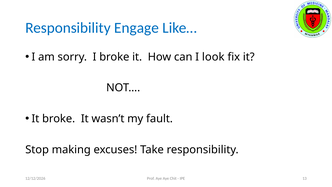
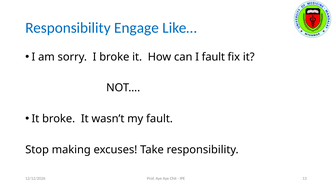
I look: look -> fault (213, 57)
